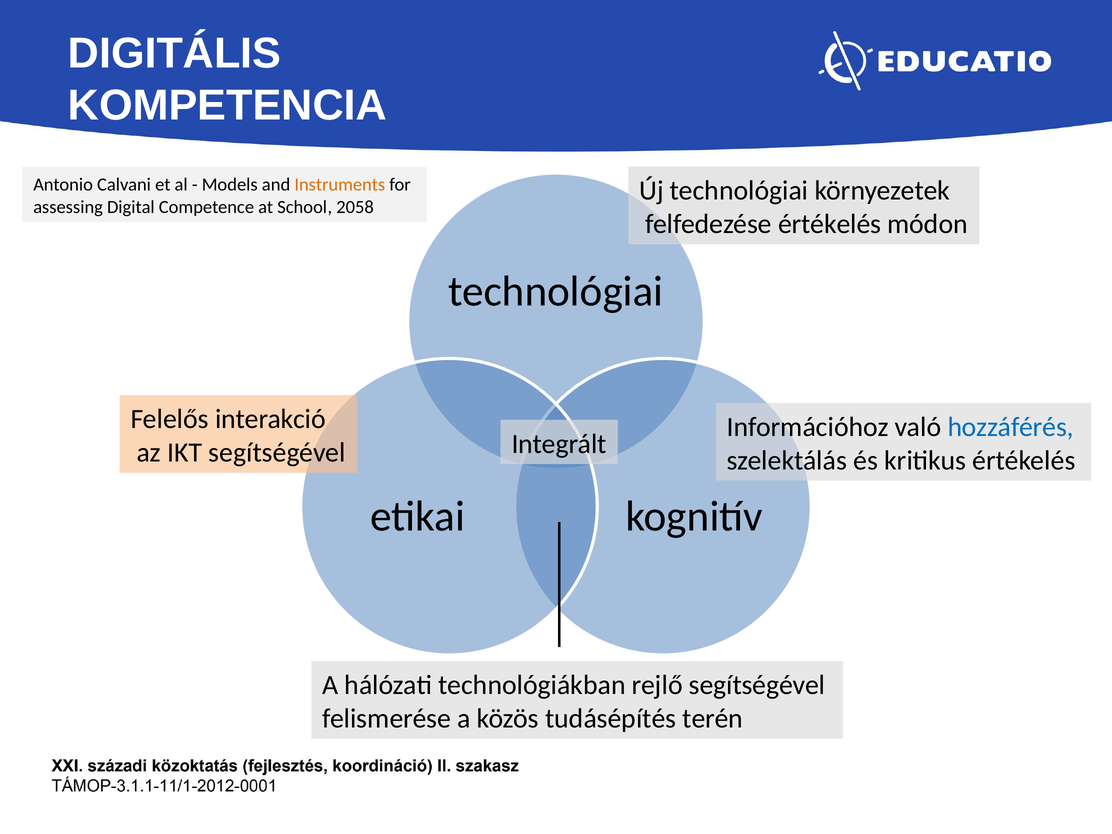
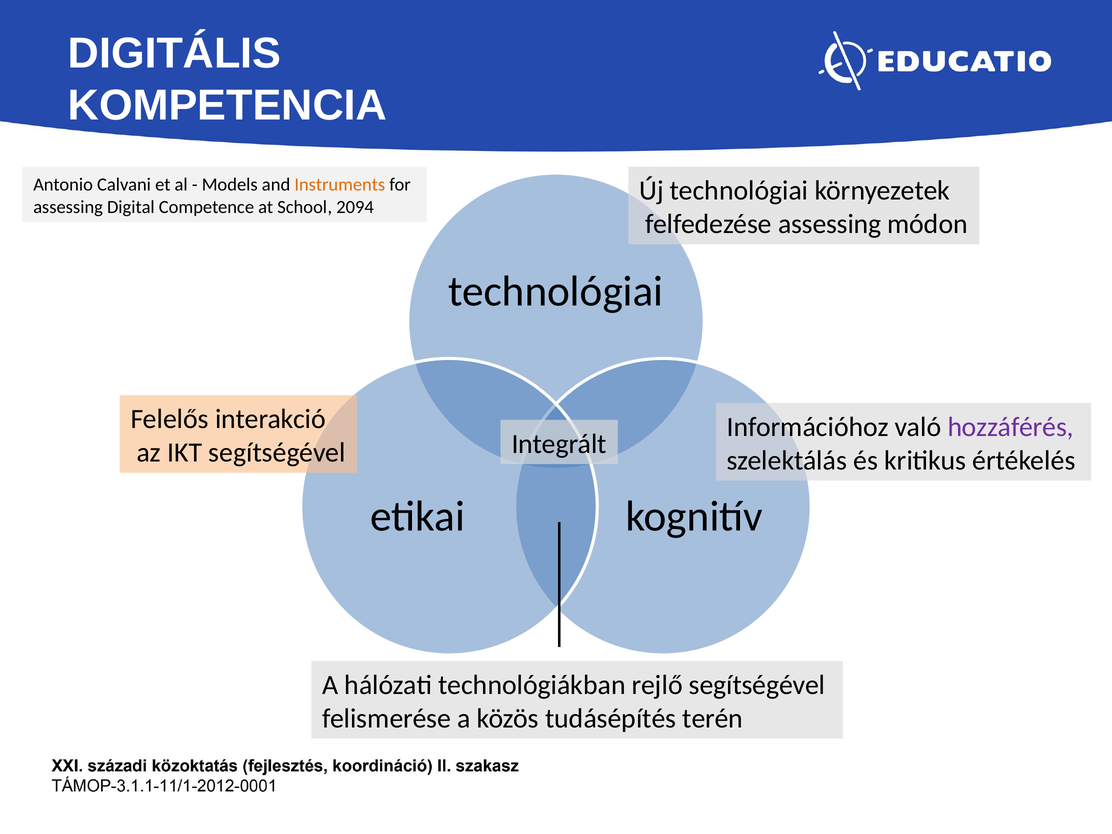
2058: 2058 -> 2094 (355, 207)
felfedezése értékelés: értékelés -> assessing (830, 224)
hozzáférés colour: blue -> purple (1011, 427)
